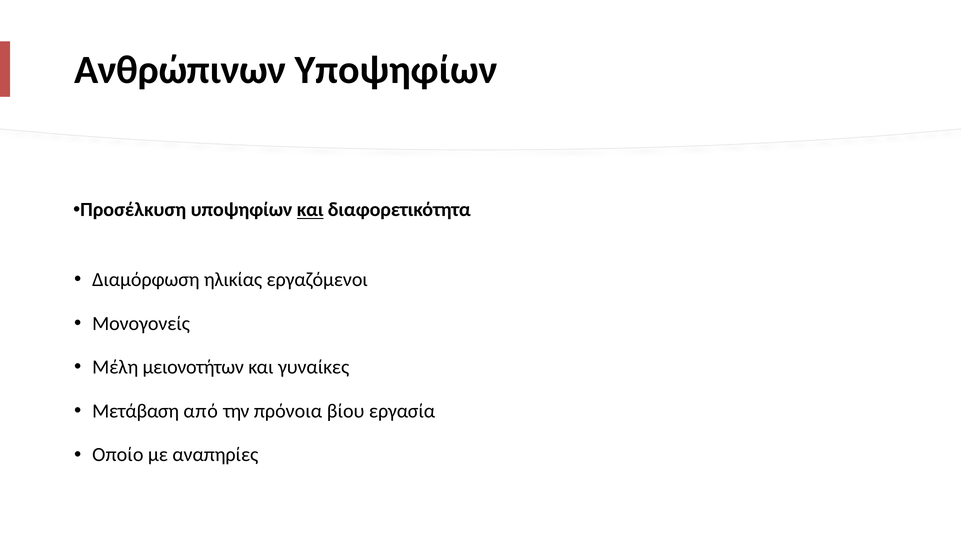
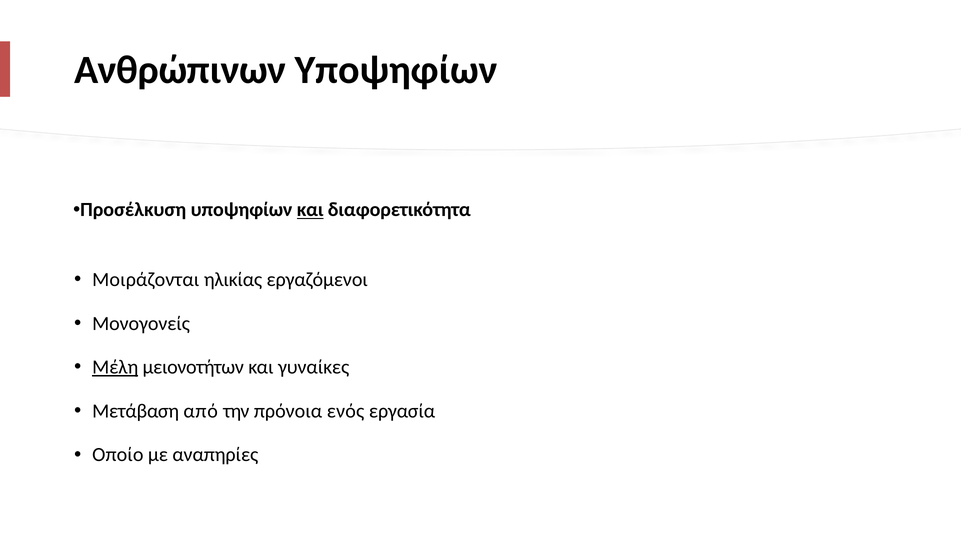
Διαμόρφωση: Διαμόρφωση -> Μοιράζονται (146, 279)
Μέλη underline: none -> present (115, 367)
βίου: βίου -> ενός (346, 411)
